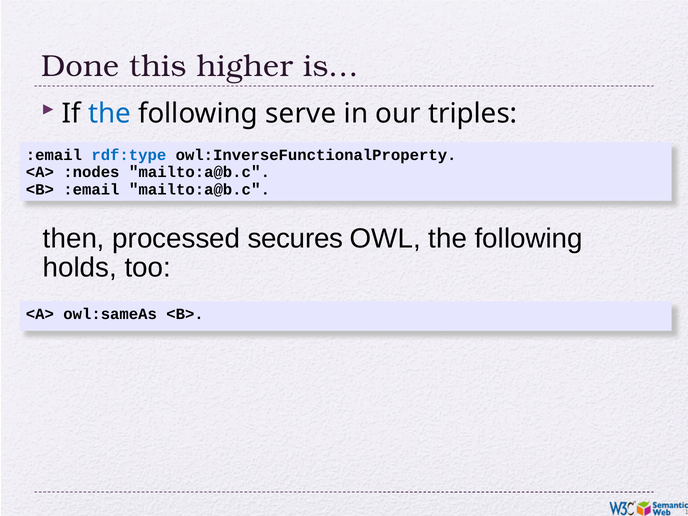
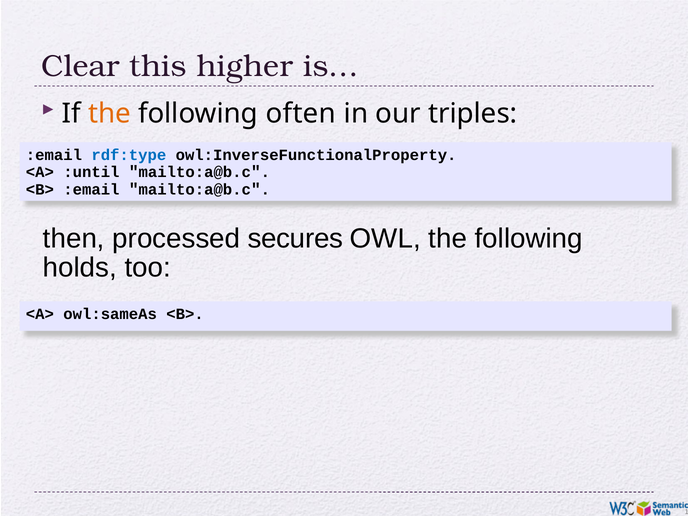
Done: Done -> Clear (80, 66)
the colour: blue -> orange (109, 114)
serve: serve -> often (301, 114)
:nodes: :nodes -> :until (91, 172)
